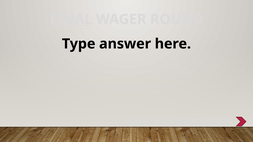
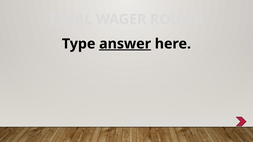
answer underline: none -> present (125, 44)
